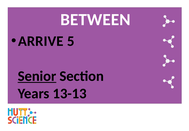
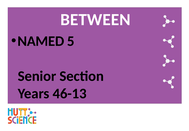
ARRIVE: ARRIVE -> NAMED (41, 41)
Senior underline: present -> none (37, 76)
13-13: 13-13 -> 46-13 (70, 93)
